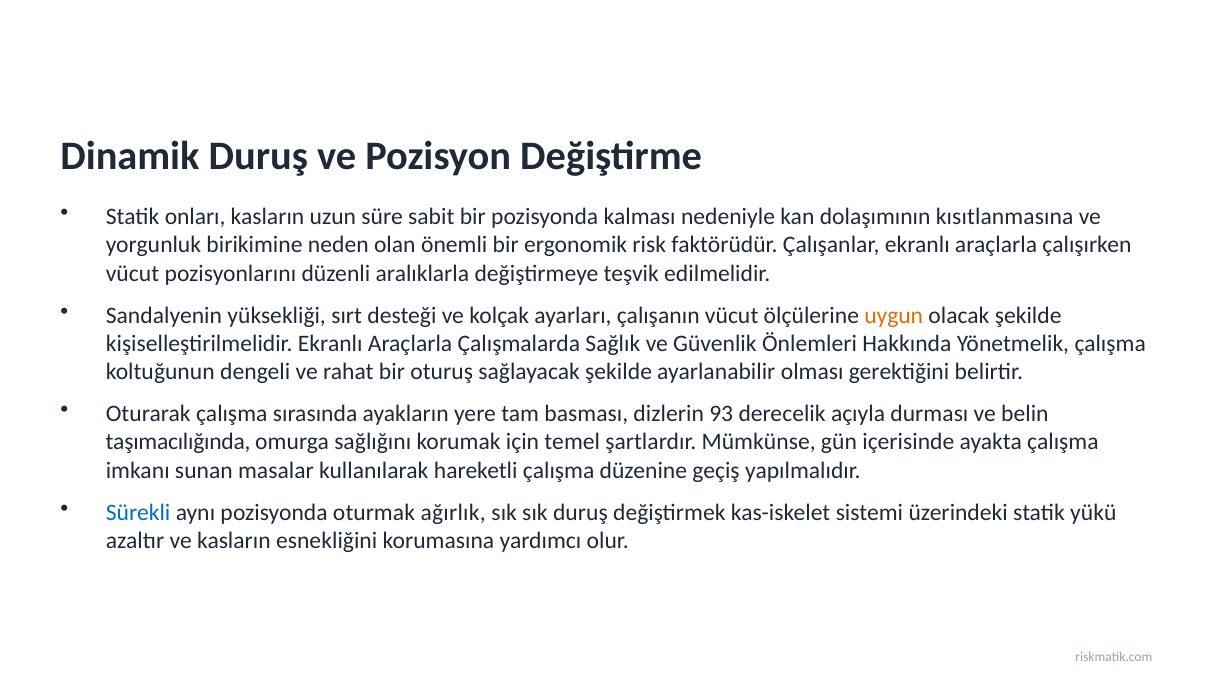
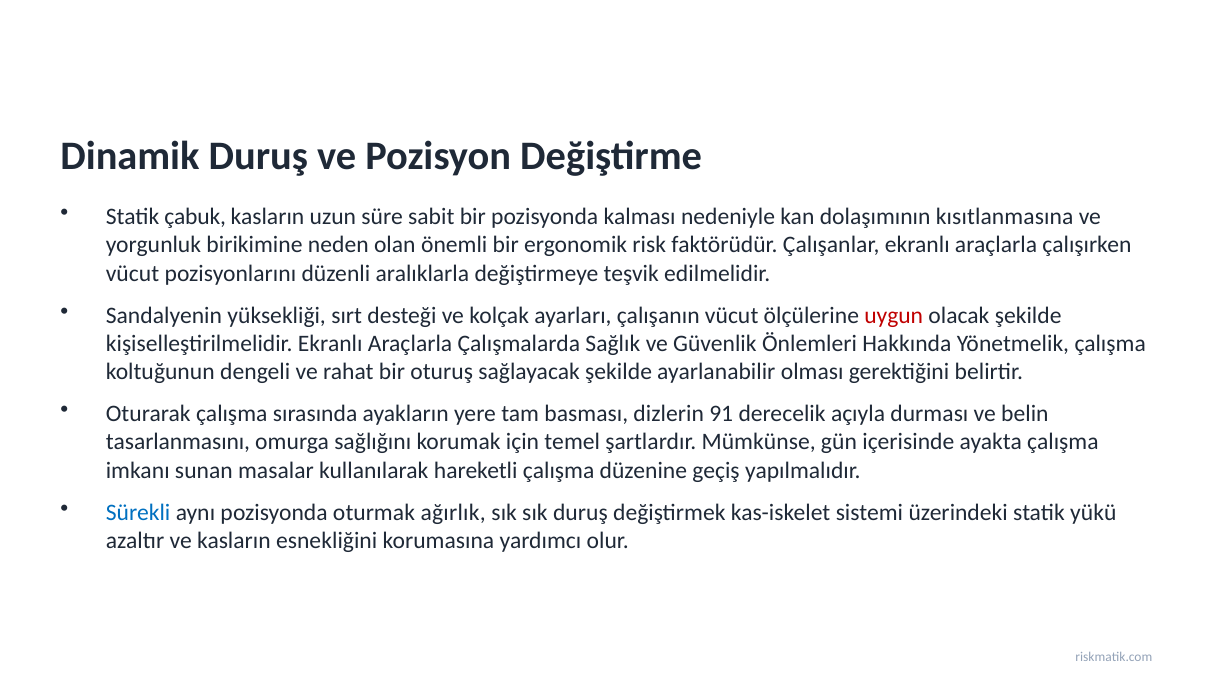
onları: onları -> çabuk (195, 217)
uygun colour: orange -> red (894, 315)
93: 93 -> 91 (721, 414)
taşımacılığında: taşımacılığında -> tasarlanmasını (178, 442)
